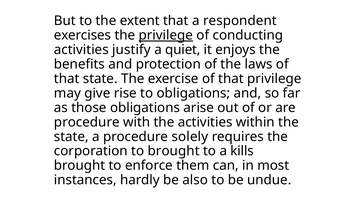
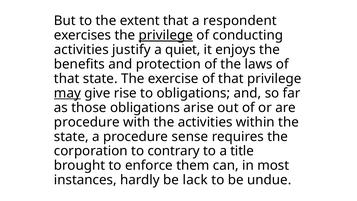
may underline: none -> present (67, 93)
solely: solely -> sense (190, 136)
to brought: brought -> contrary (174, 151)
kills: kills -> title (242, 151)
also: also -> lack (195, 180)
